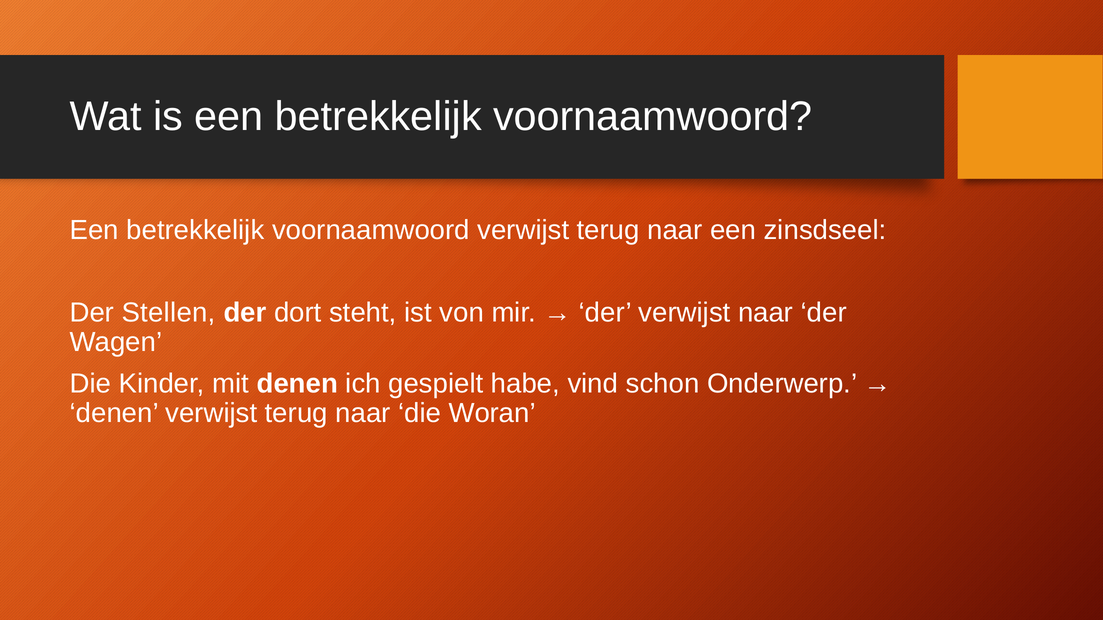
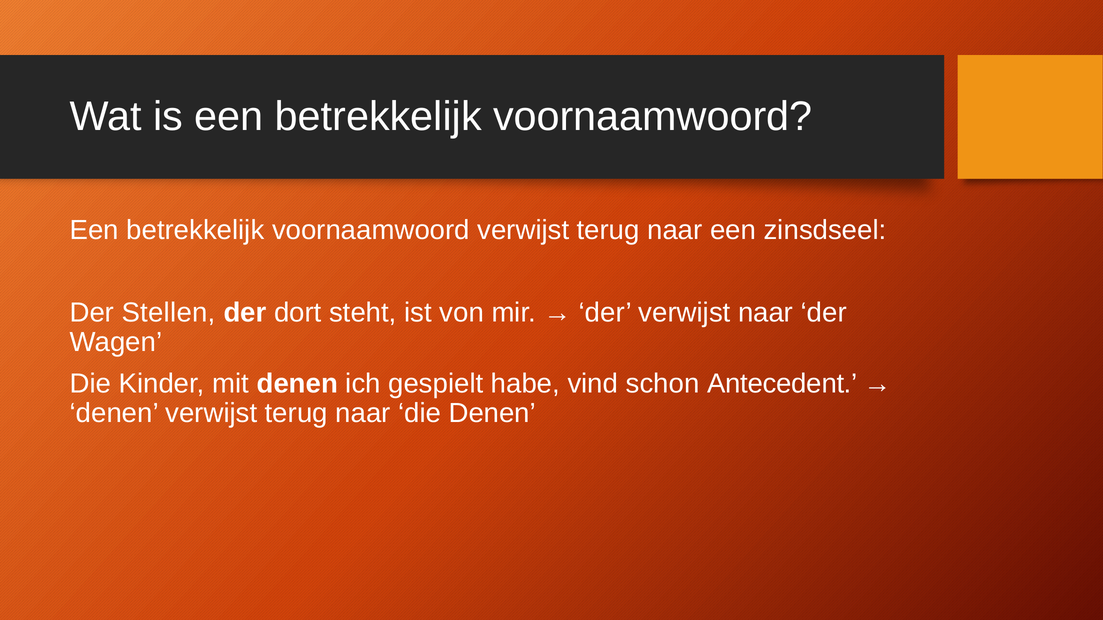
Onderwerp: Onderwerp -> Antecedent (782, 384)
die Woran: Woran -> Denen (492, 414)
